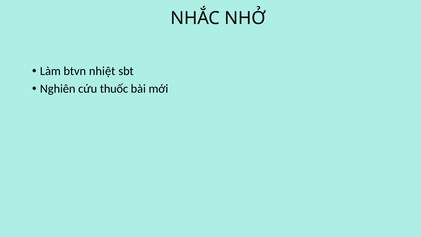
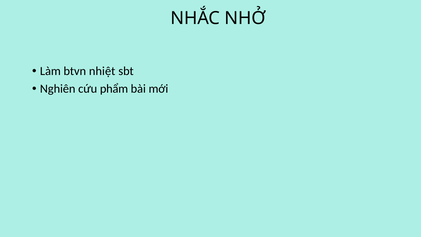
thuốc: thuốc -> phẩm (114, 89)
